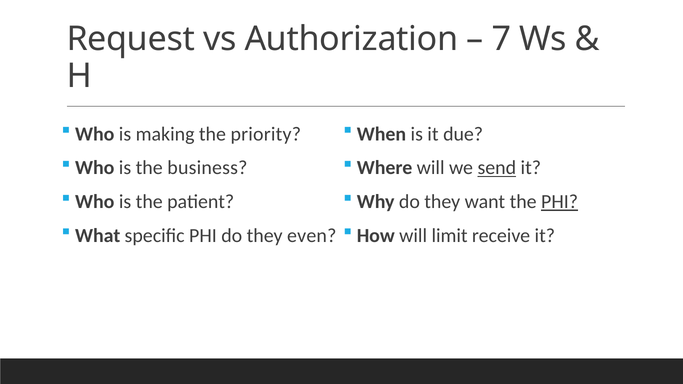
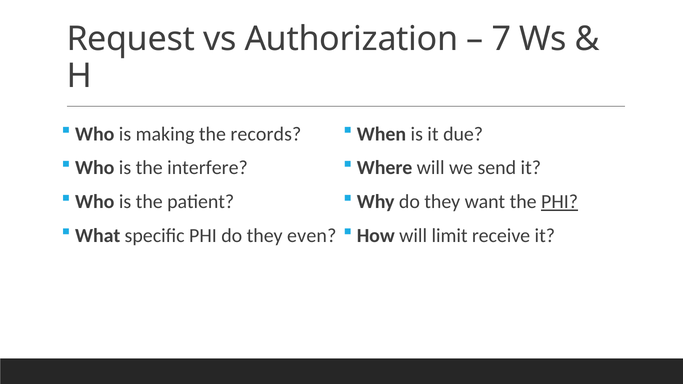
priority: priority -> records (266, 134)
business: business -> interfere (207, 168)
send underline: present -> none (497, 168)
